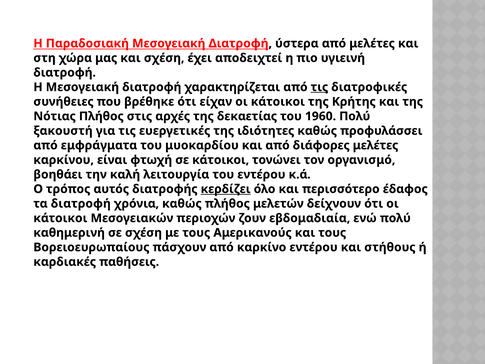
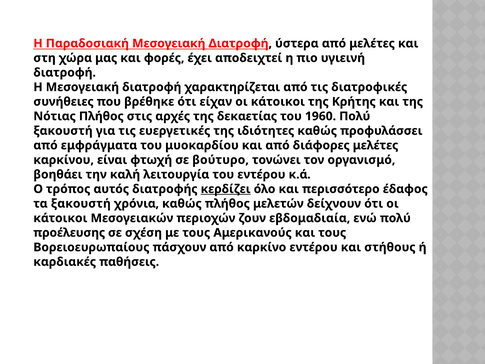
και σχέση: σχέση -> φορές (164, 58)
τις underline: present -> none (319, 87)
σε κάτοικοι: κάτοικοι -> βούτυρο (221, 160)
τα διατροφή: διατροφή -> ξακουστή (81, 203)
καθημερινή: καθημερινή -> προέλευσης (69, 233)
